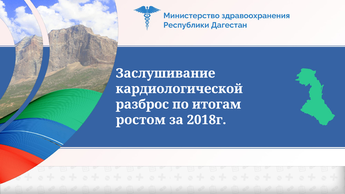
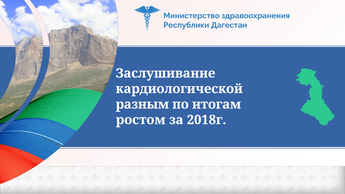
разброс: разброс -> разным (142, 104)
